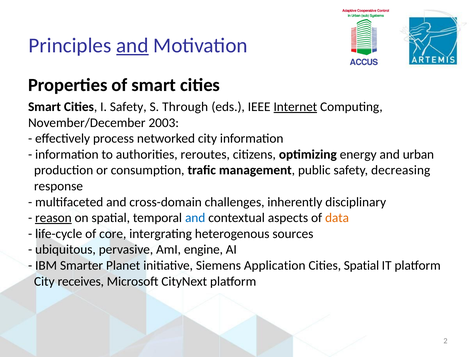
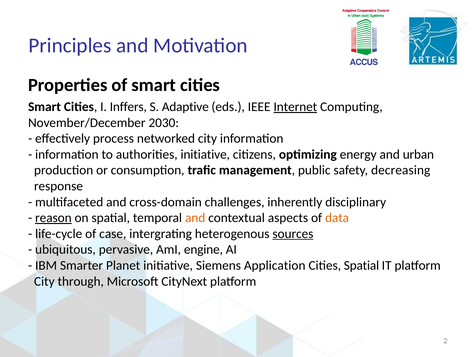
and underline: present -> none (132, 46)
I Safety: Safety -> Inffers (128, 107)
Through: Through -> Adaptive (185, 107)
2003: 2003 -> 2030 (164, 123)
authorities reroutes: reroutes -> initiative (205, 154)
and colour: blue -> orange (195, 218)
core: core -> case (113, 234)
sources underline: none -> present (293, 234)
receives: receives -> through (81, 281)
